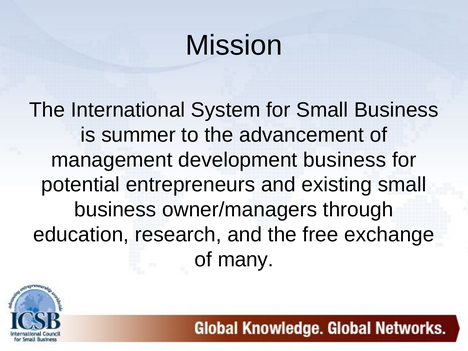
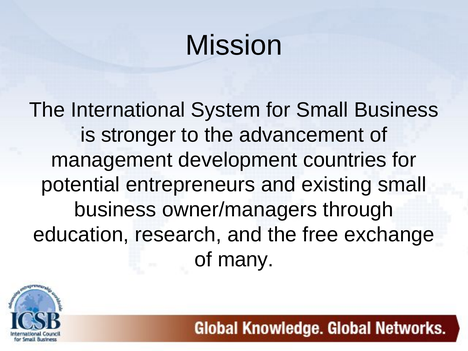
summer: summer -> stronger (139, 135)
development business: business -> countries (345, 160)
